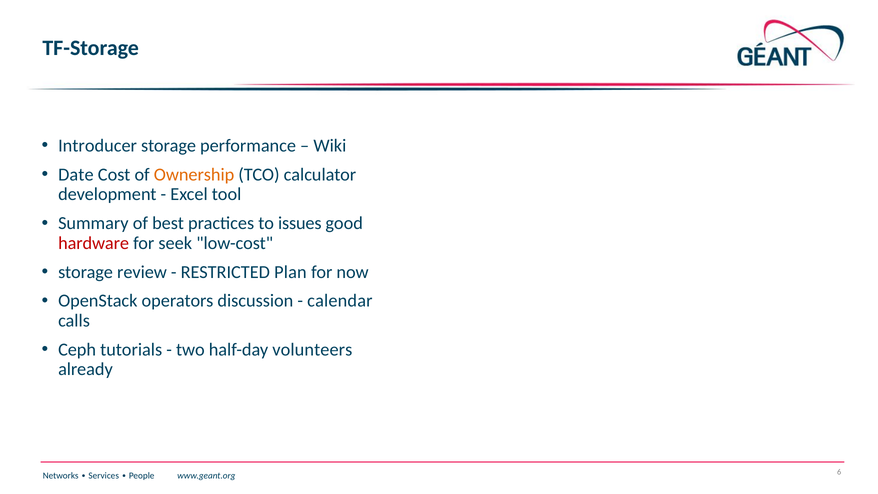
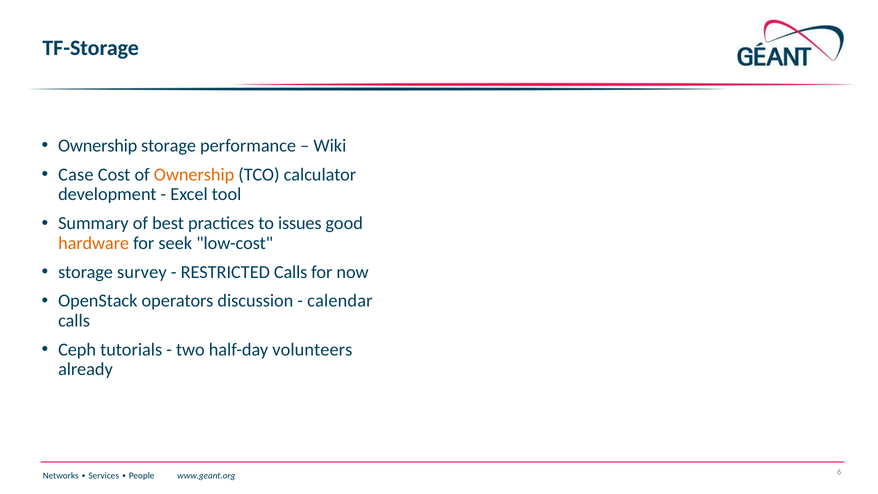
Introducer: Introducer -> Ownership (98, 146)
Date: Date -> Case (76, 175)
hardware colour: red -> orange (94, 243)
review: review -> survey (142, 272)
RESTRICTED Plan: Plan -> Calls (291, 272)
